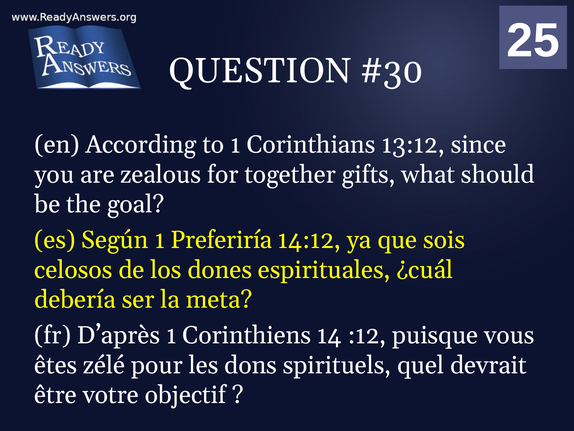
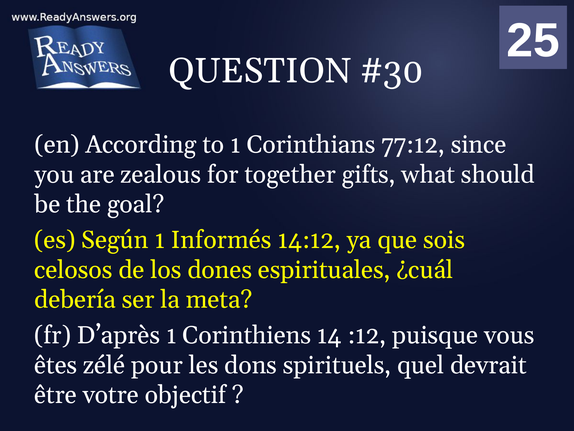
13:12: 13:12 -> 77:12 (413, 145)
Preferiría: Preferiría -> Informés (221, 240)
